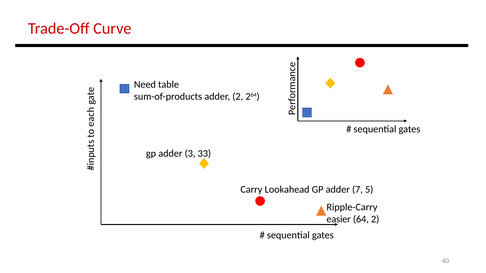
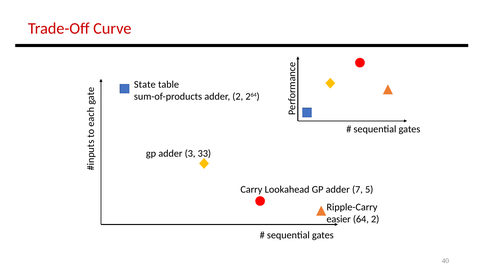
Need: Need -> State (145, 85)
